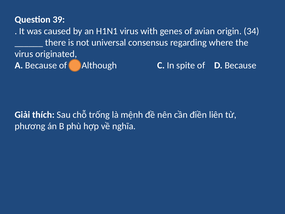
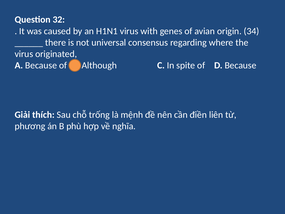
39: 39 -> 32 (59, 20)
